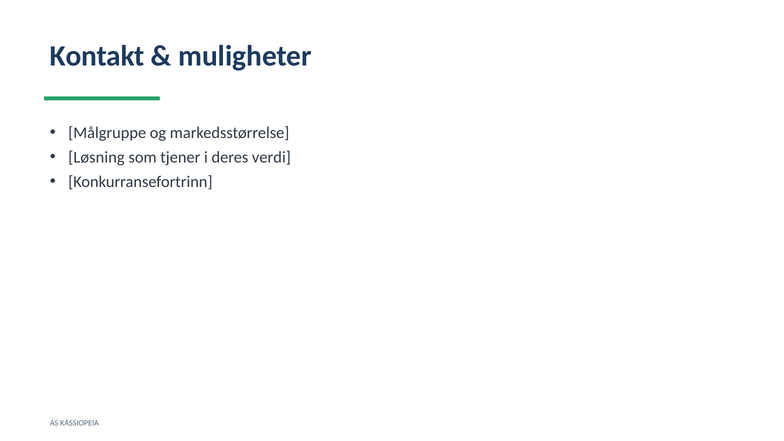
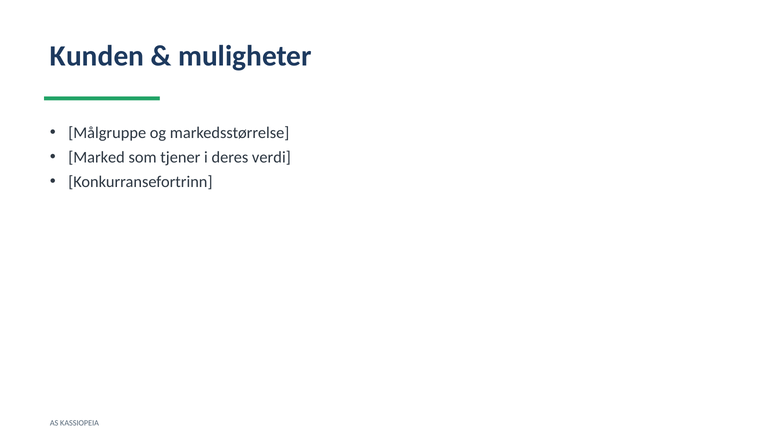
Kontakt: Kontakt -> Kunden (97, 56)
Løsning: Løsning -> Marked (97, 157)
